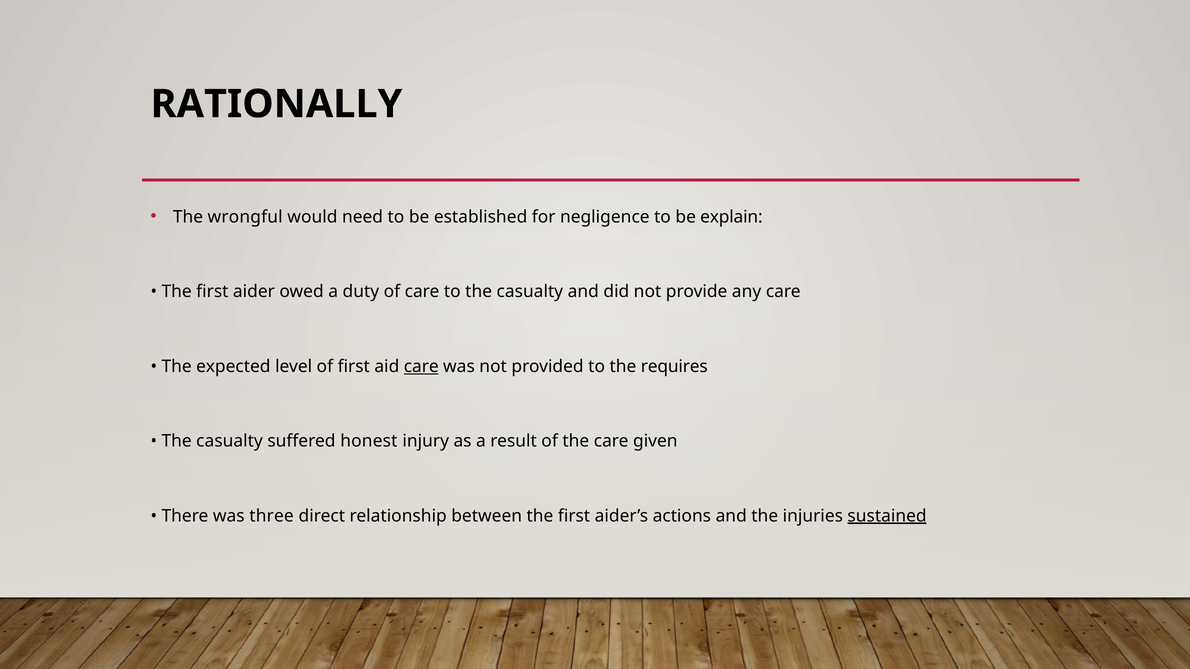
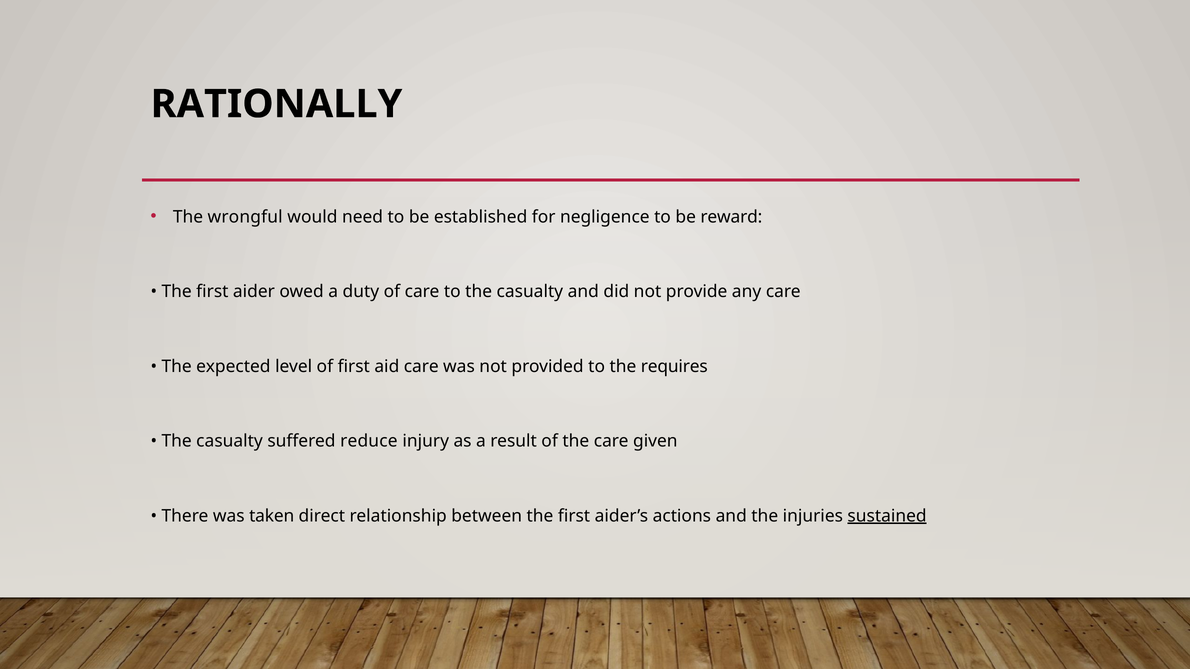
explain: explain -> reward (731, 217)
care underline: present -> none (421, 367)
honest: honest -> reduce (369, 441)
three: three -> taken (272, 516)
